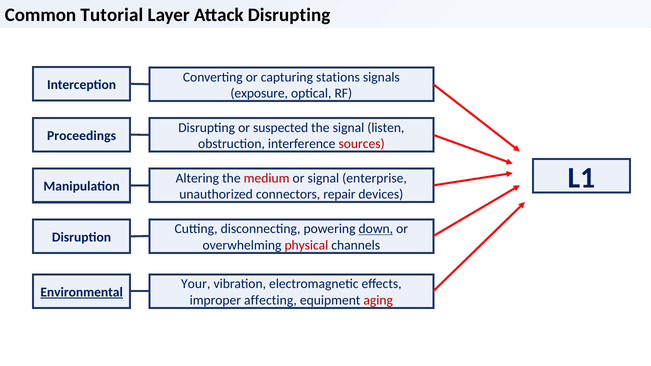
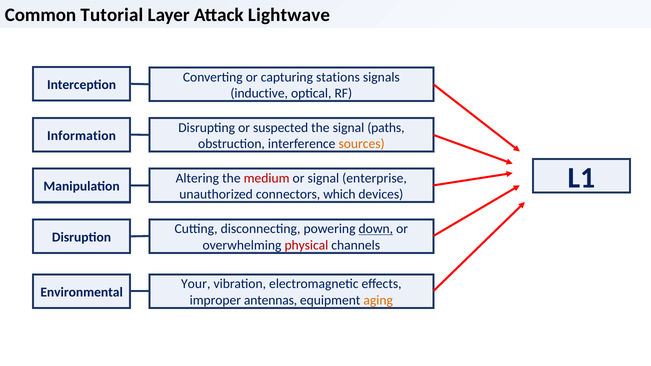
Attack Disrupting: Disrupting -> Lightwave (289, 15)
exposure: exposure -> inductive (259, 93)
listen: listen -> paths (386, 128)
Proceedings: Proceedings -> Information (82, 136)
sources colour: red -> orange (362, 144)
repair: repair -> which (339, 195)
Environmental underline: present -> none (82, 292)
affecting: affecting -> antennas (271, 300)
aging colour: red -> orange (378, 300)
